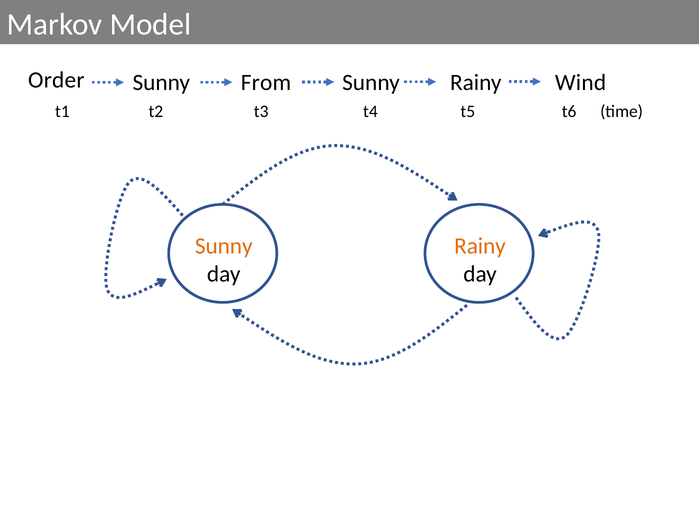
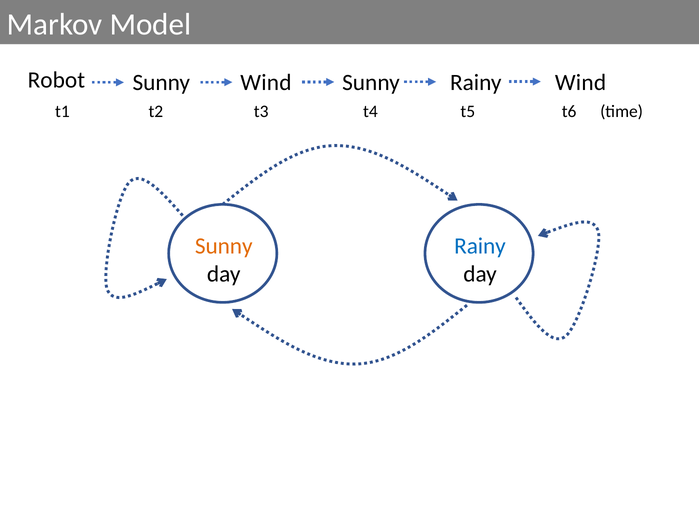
Order: Order -> Robot (56, 80)
Sunny From: From -> Wind (266, 82)
Rainy colour: orange -> blue (480, 246)
